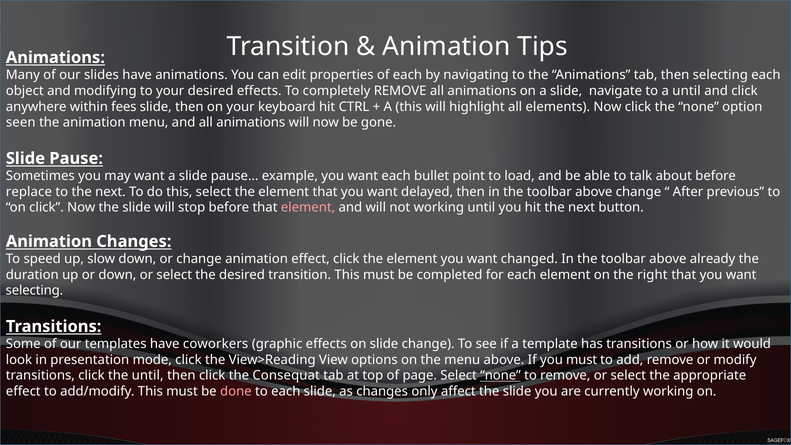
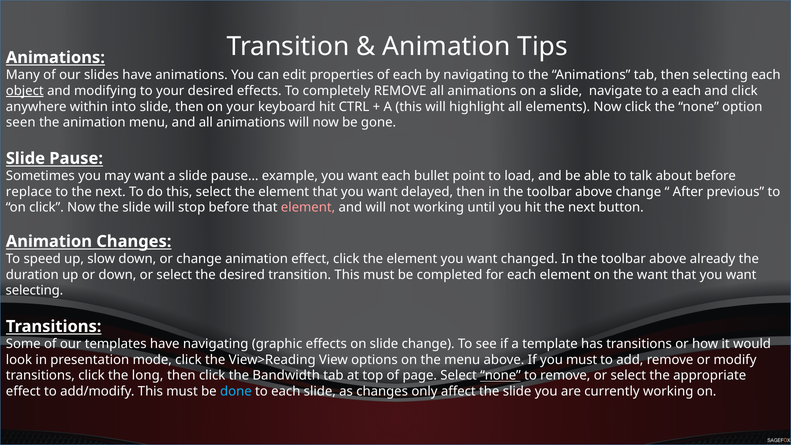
object underline: none -> present (25, 91)
a until: until -> each (687, 91)
fees: fees -> into (124, 107)
the right: right -> want (652, 275)
have coworkers: coworkers -> navigating (216, 344)
the until: until -> long (148, 376)
Consequat: Consequat -> Bandwidth (286, 376)
done colour: pink -> light blue (236, 391)
